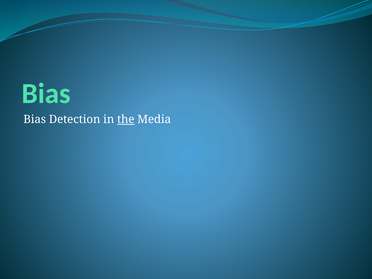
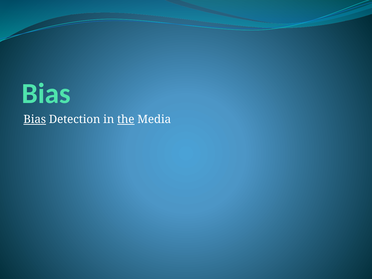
Bias underline: none -> present (35, 119)
